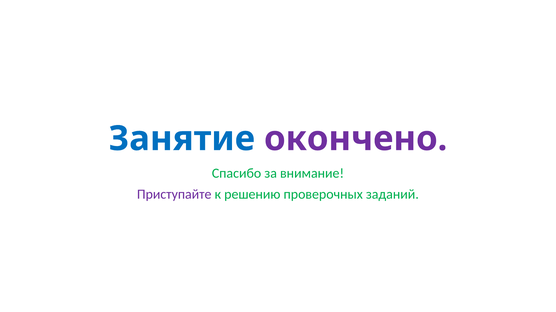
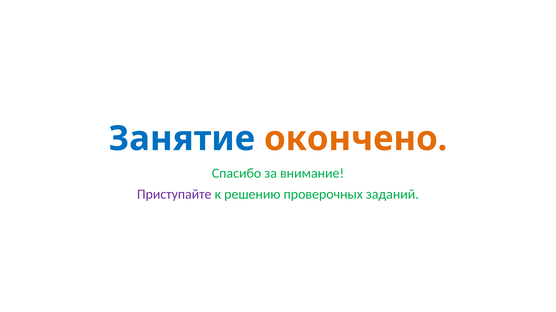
окончено colour: purple -> orange (356, 139)
